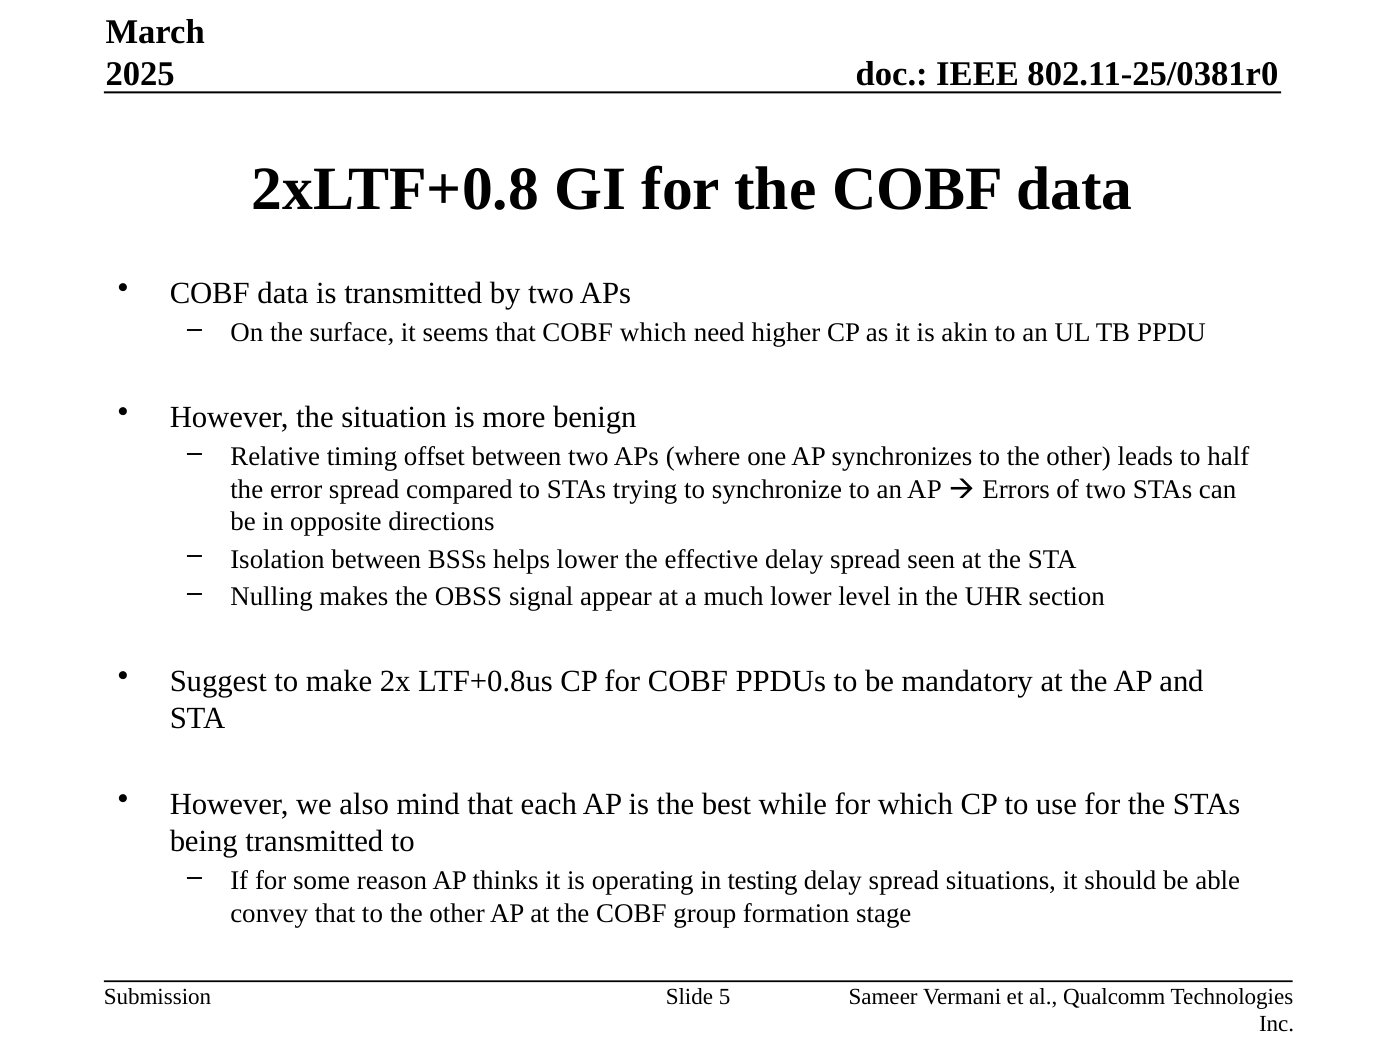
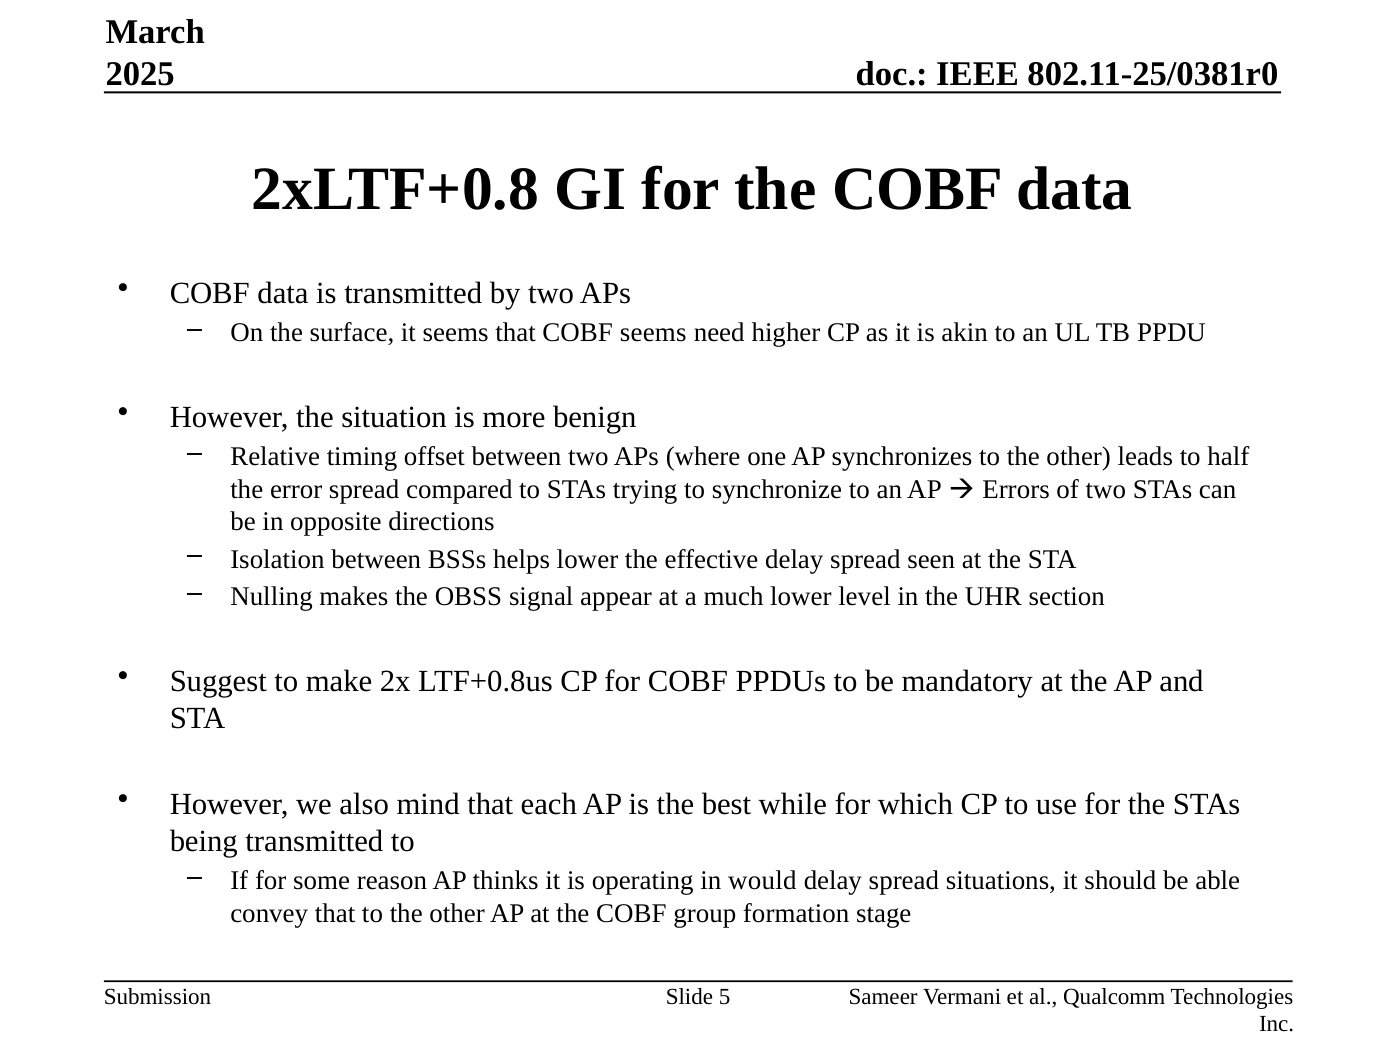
COBF which: which -> seems (653, 333)
testing: testing -> would (762, 881)
